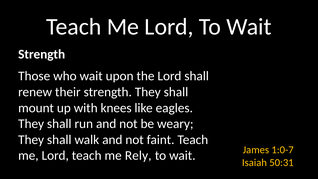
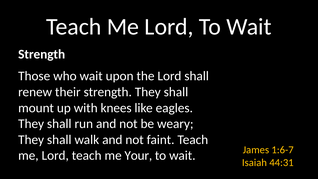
Rely: Rely -> Your (138, 156)
1:0-7: 1:0-7 -> 1:6-7 (283, 150)
50:31: 50:31 -> 44:31 (282, 163)
